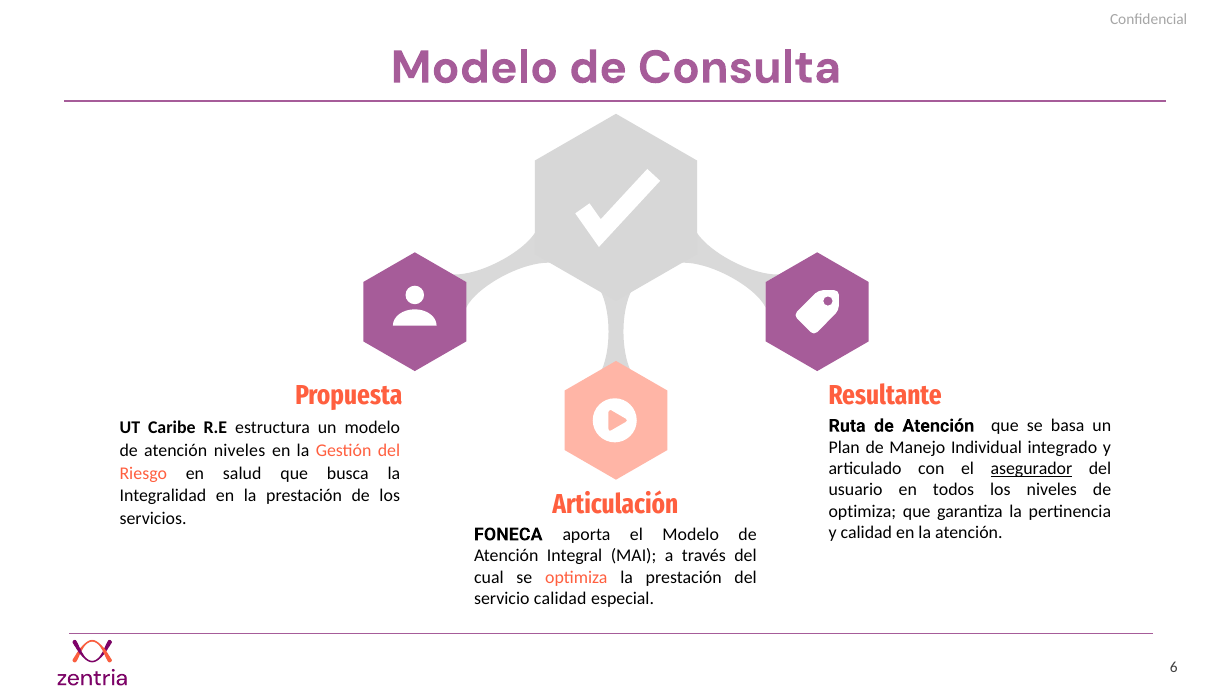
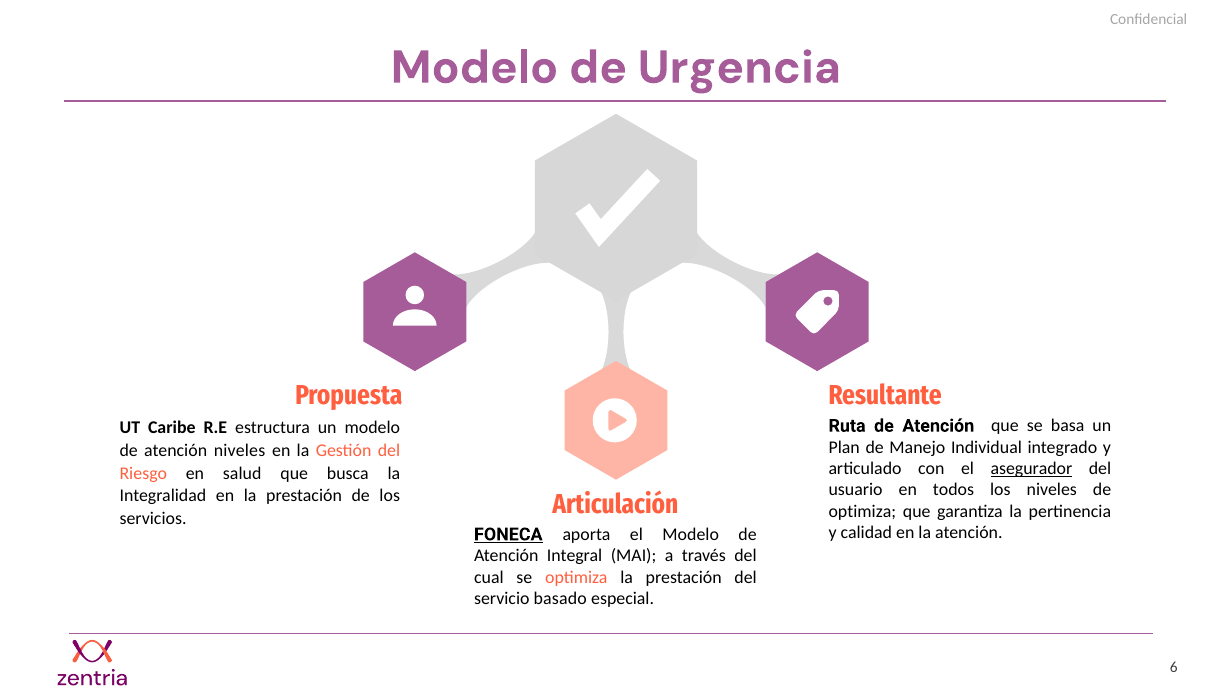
Consulta: Consulta -> Urgencia (739, 67)
FONECA underline: none -> present (508, 535)
servicio calidad: calidad -> basado (560, 599)
